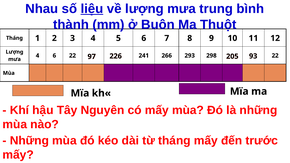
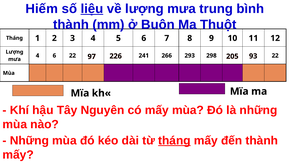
Nhau: Nhau -> Hiếm (42, 9)
tháng underline: none -> present (174, 141)
đến trước: trước -> thành (262, 141)
